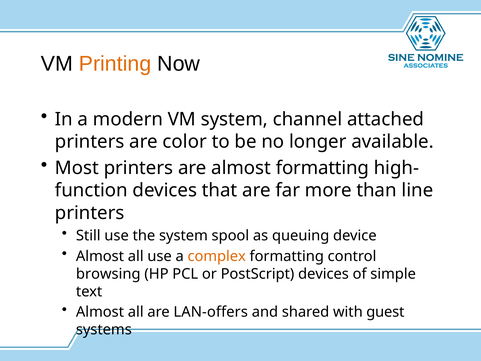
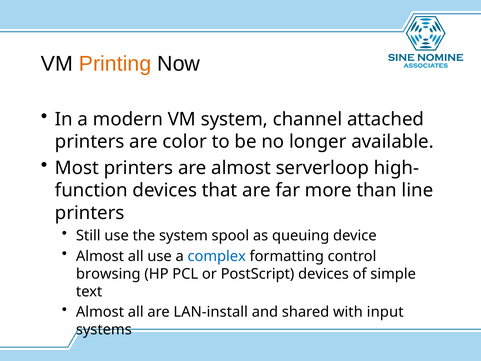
almost formatting: formatting -> serverloop (322, 168)
complex colour: orange -> blue (217, 256)
LAN-offers: LAN-offers -> LAN-install (211, 312)
guest: guest -> input (385, 312)
